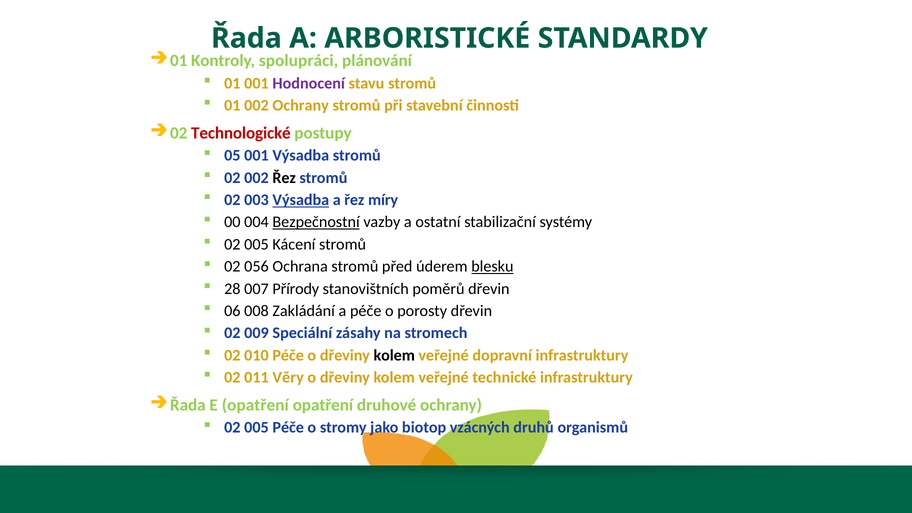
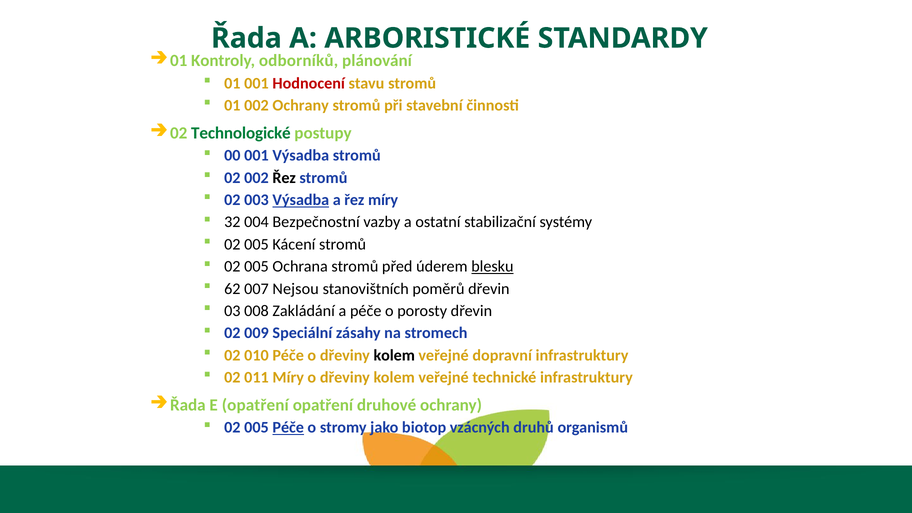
spolupráci: spolupráci -> odborníků (299, 61)
Hodnocení colour: purple -> red (309, 83)
Technologické colour: red -> green (241, 133)
05: 05 -> 00 (232, 156)
00: 00 -> 32 (232, 222)
Bezpečnostní underline: present -> none (316, 222)
056: 056 -> 005 (256, 267)
28: 28 -> 62 (232, 289)
Přírody: Přírody -> Nejsou (296, 289)
06: 06 -> 03 (232, 311)
011 Věry: Věry -> Míry (288, 377)
Péče underline: none -> present (288, 428)
